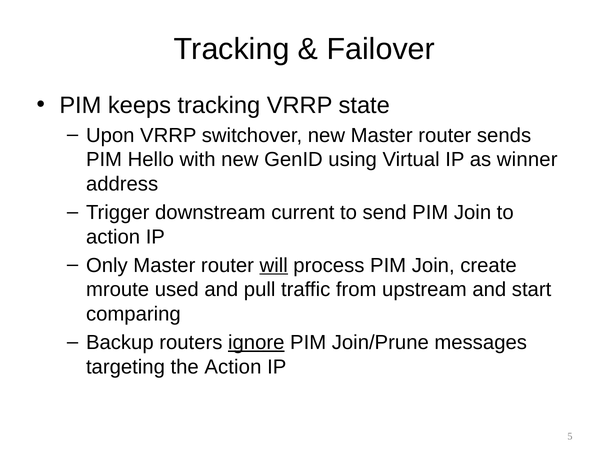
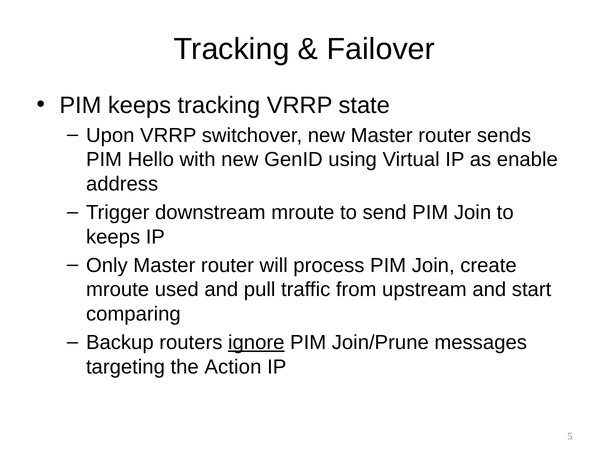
winner: winner -> enable (527, 160)
downstream current: current -> mroute (303, 212)
action: action -> keeps (113, 237)
will underline: present -> none (274, 265)
